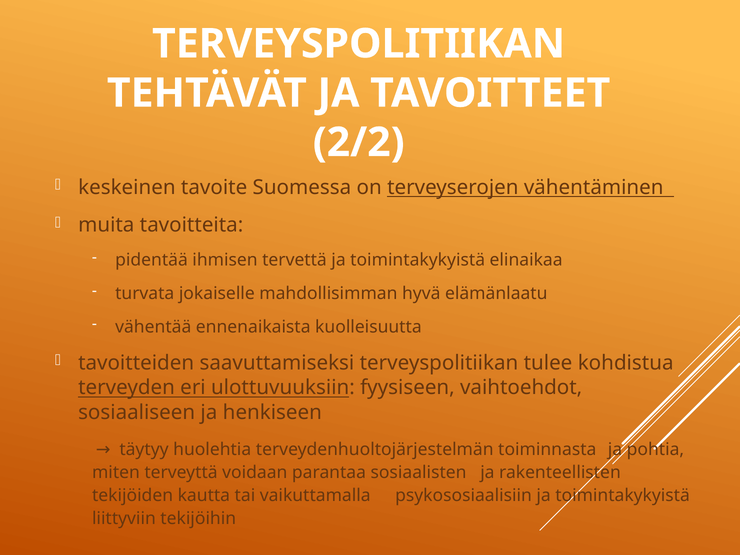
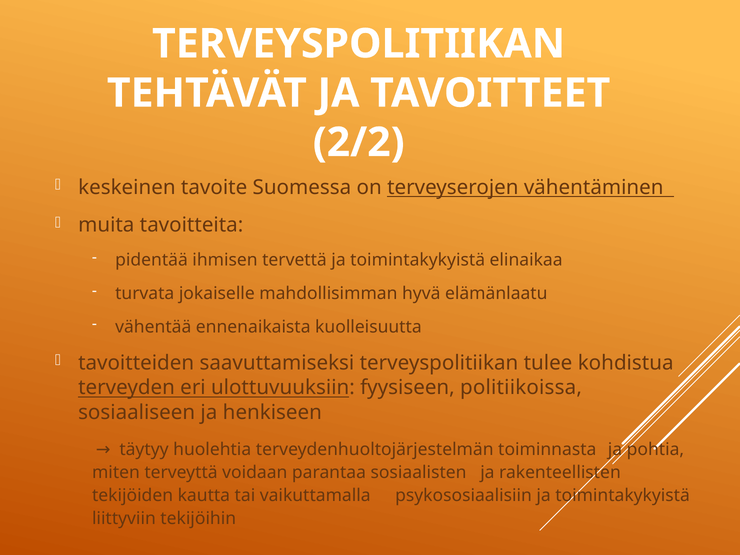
vaihtoehdot: vaihtoehdot -> politiikoissa (521, 388)
